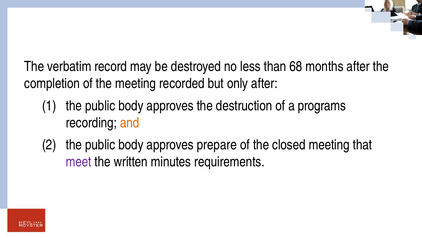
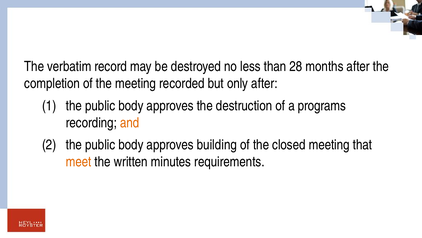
68: 68 -> 28 (296, 66)
prepare: prepare -> building (217, 145)
meet colour: purple -> orange (79, 161)
